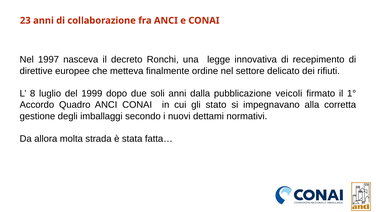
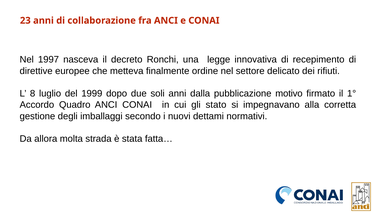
veicoli: veicoli -> motivo (289, 93)
